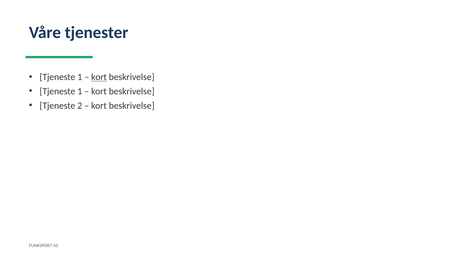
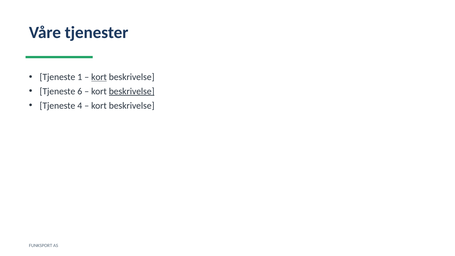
1: 1 -> 6 (80, 91)
beskrivelse underline: none -> present (132, 91)
2: 2 -> 4 (80, 106)
